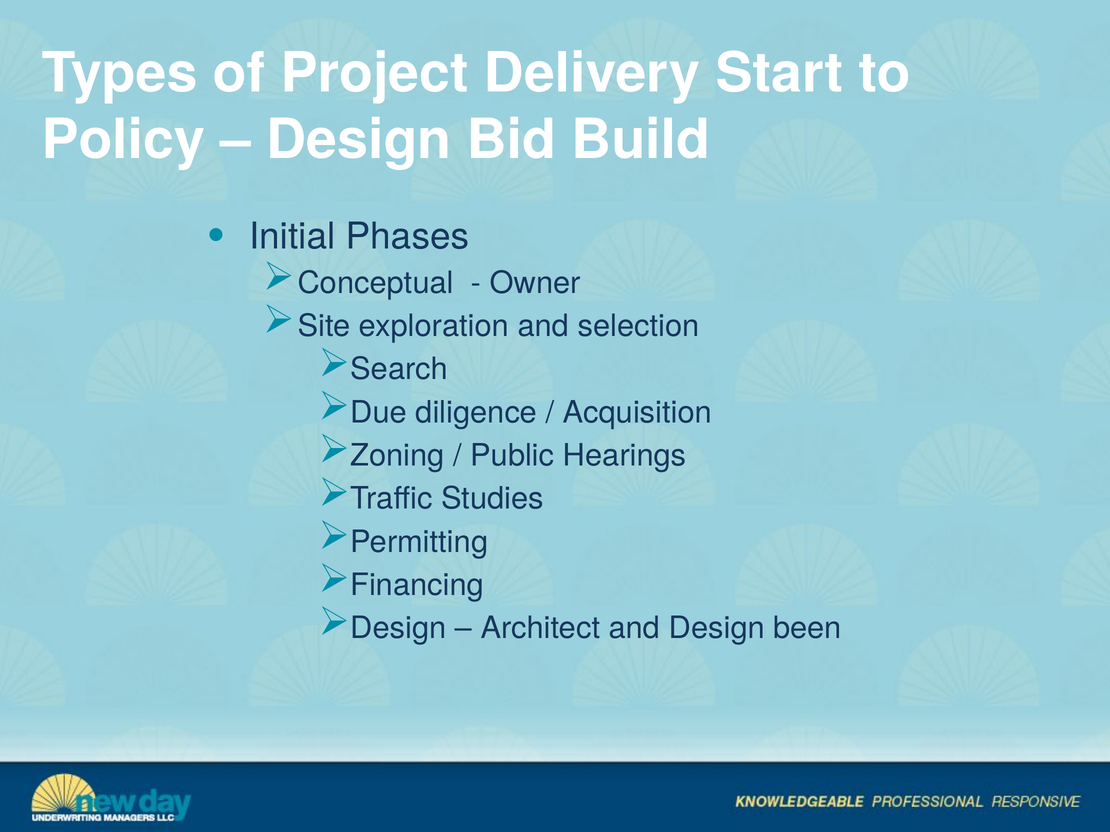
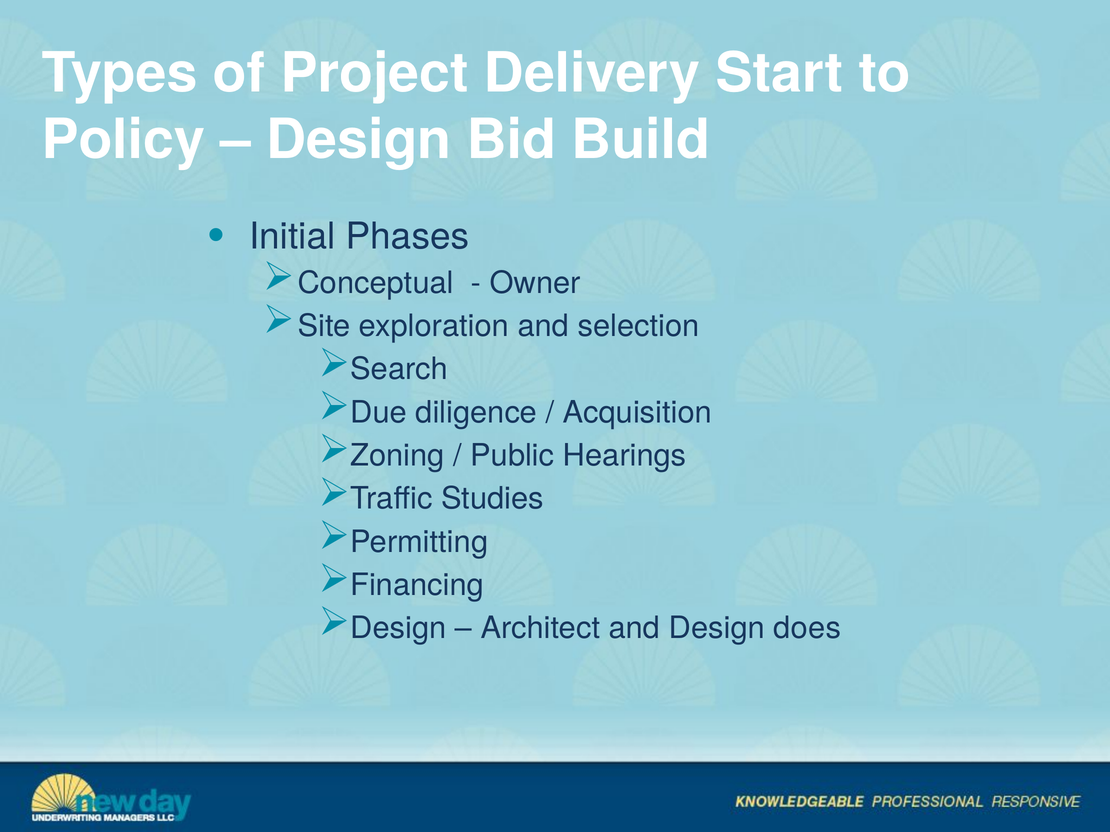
been: been -> does (807, 629)
